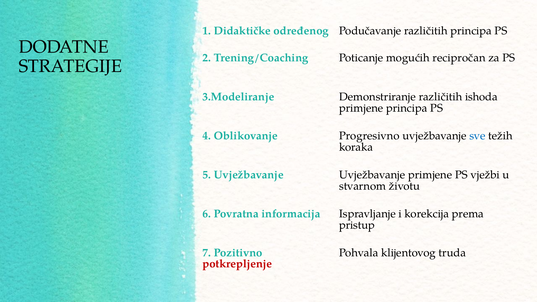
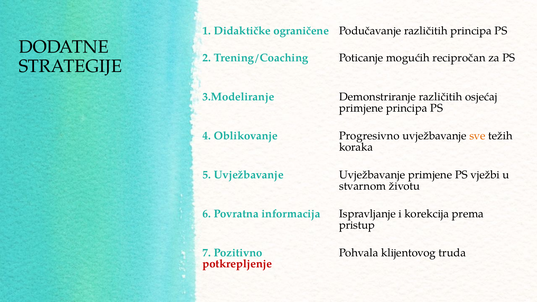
određenog: određenog -> ograničene (301, 31)
ishoda: ishoda -> osjećaj (481, 97)
sve colour: blue -> orange (477, 136)
